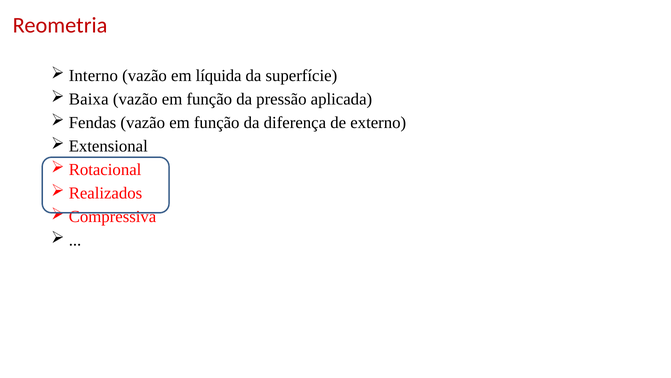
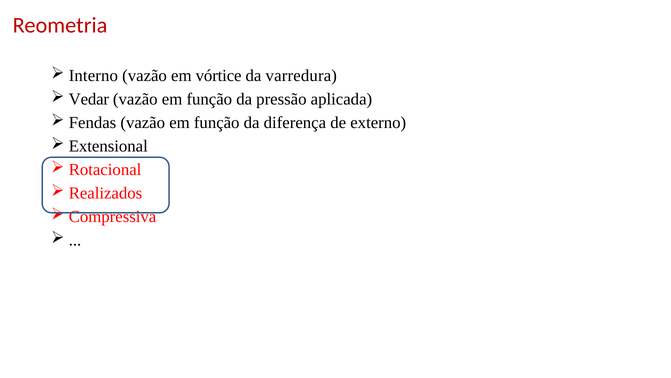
líquida: líquida -> vórtice (219, 76)
superfície: superfície -> varredura (301, 76)
Baixa: Baixa -> Vedar (89, 99)
